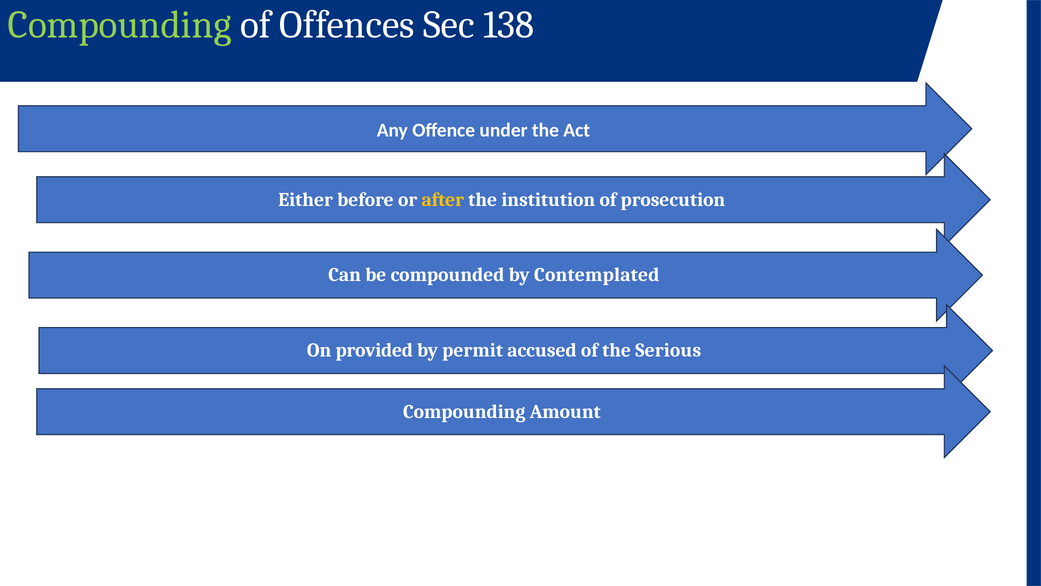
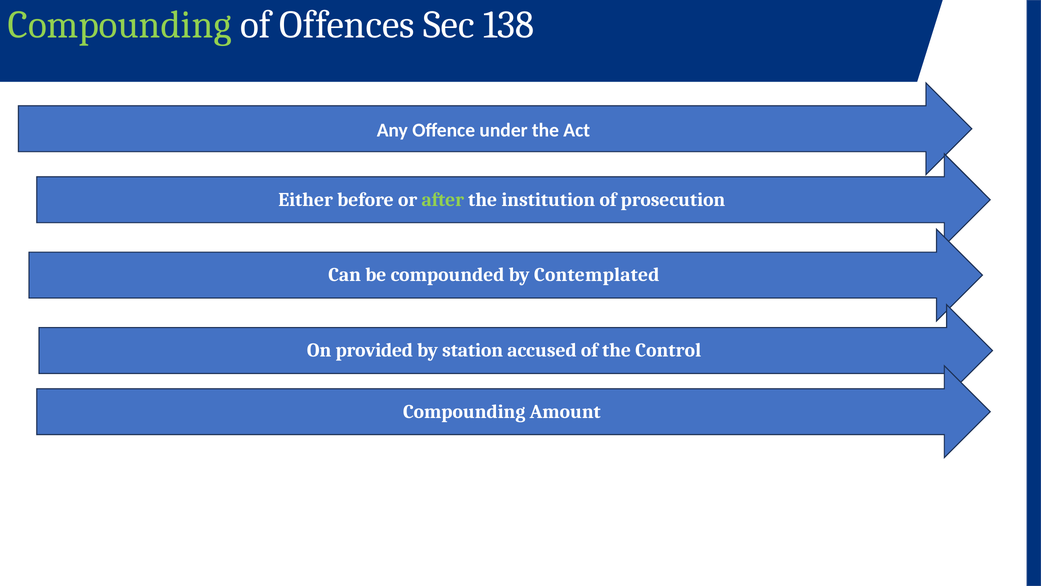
after colour: yellow -> light green (443, 199)
permit: permit -> station (473, 350)
Serious: Serious -> Control (668, 350)
